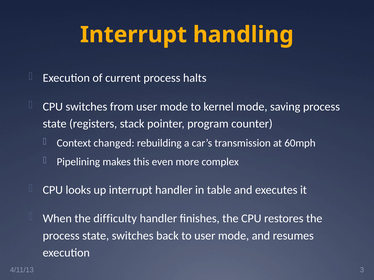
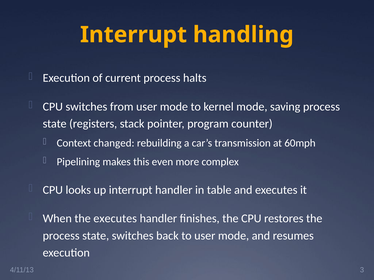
the difficulty: difficulty -> executes (115, 219)
